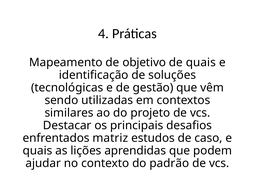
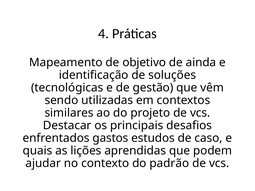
de quais: quais -> ainda (201, 63)
matriz: matriz -> gastos (110, 138)
